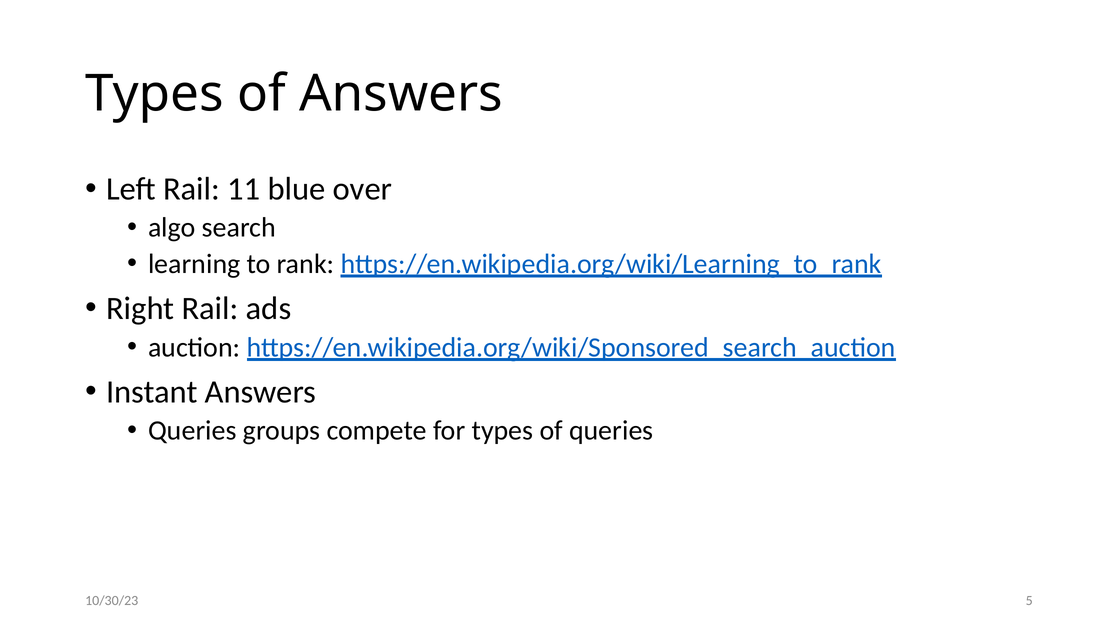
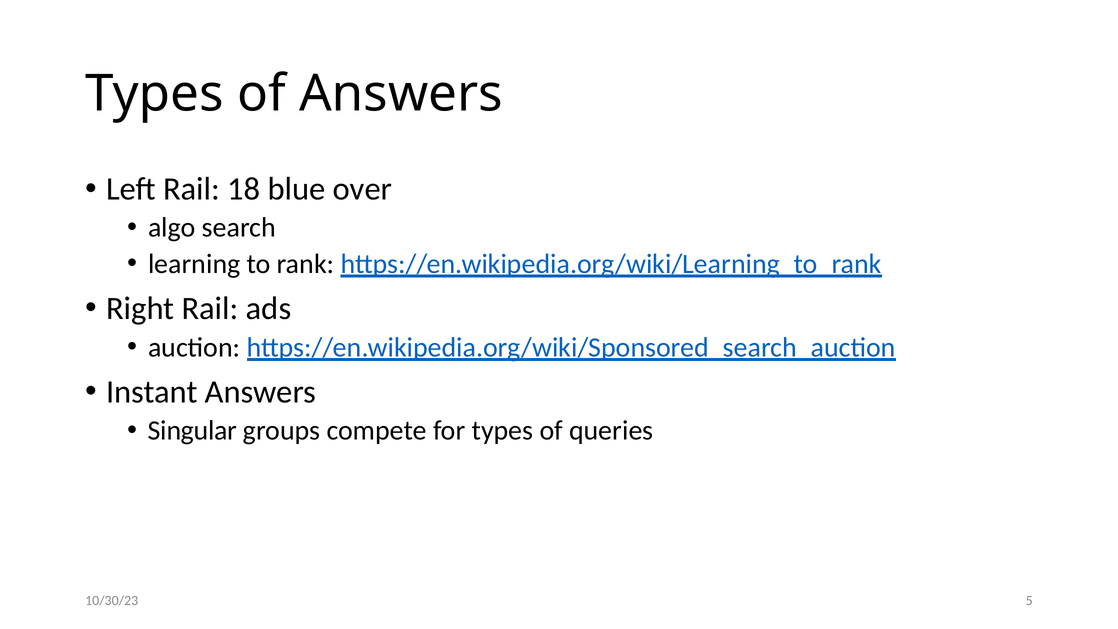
11: 11 -> 18 (244, 189)
Queries: Queries -> Singular (193, 430)
